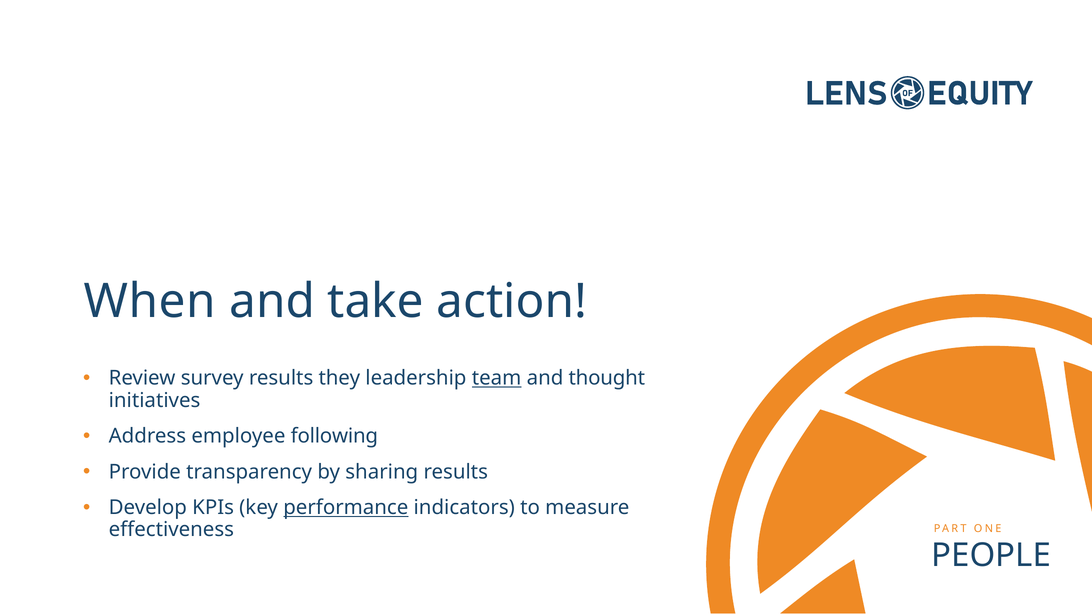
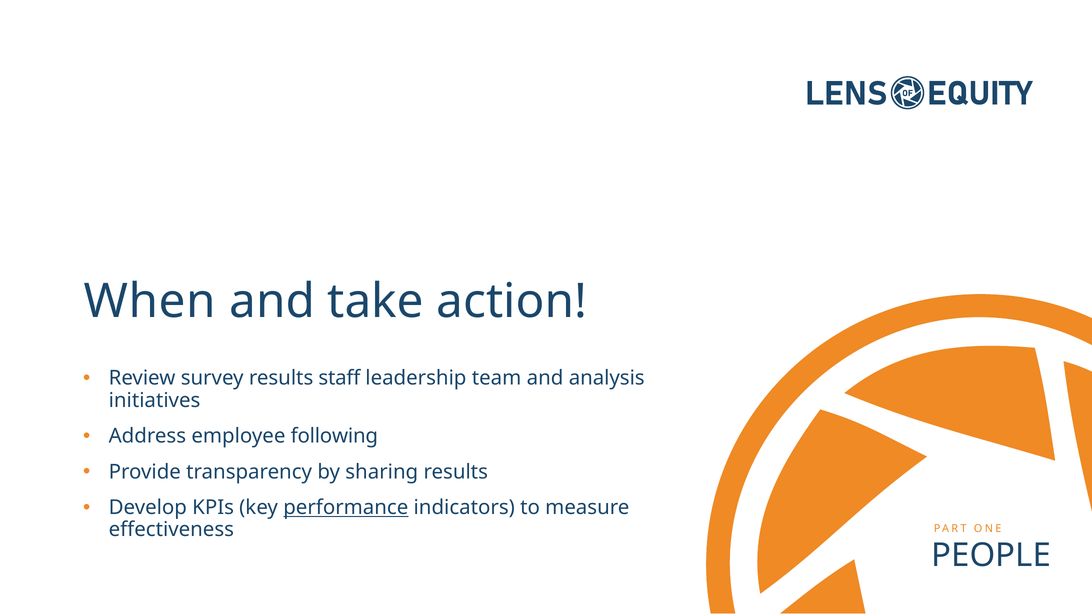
they: they -> staff (339, 378)
team underline: present -> none (497, 378)
thought: thought -> analysis (607, 378)
